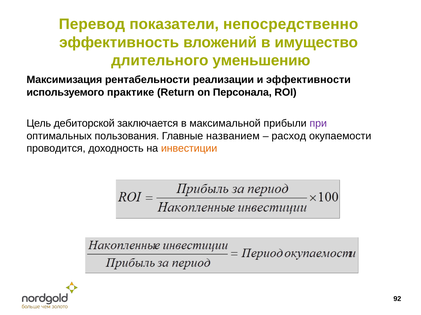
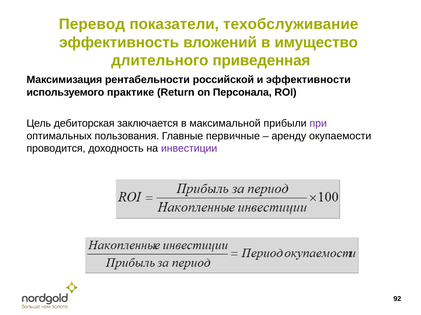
непосредственно: непосредственно -> техобслуживание (291, 24)
уменьшению: уменьшению -> приведенная (261, 61)
реализации: реализации -> российской (223, 80)
дебиторской: дебиторской -> дебиторская (84, 124)
названием: названием -> первичные (233, 136)
расход: расход -> аренду (289, 136)
инвестиции colour: orange -> purple (189, 149)
